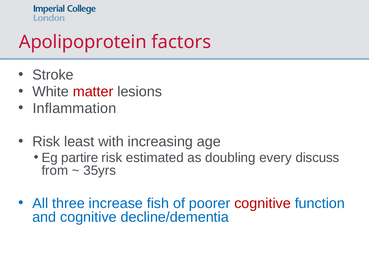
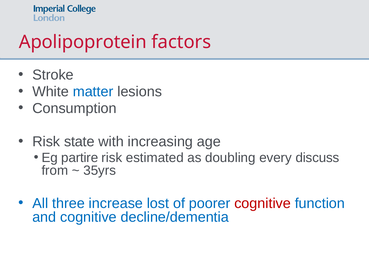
matter colour: red -> blue (93, 92)
Inflammation: Inflammation -> Consumption (74, 108)
least: least -> state (79, 142)
fish: fish -> lost (158, 203)
